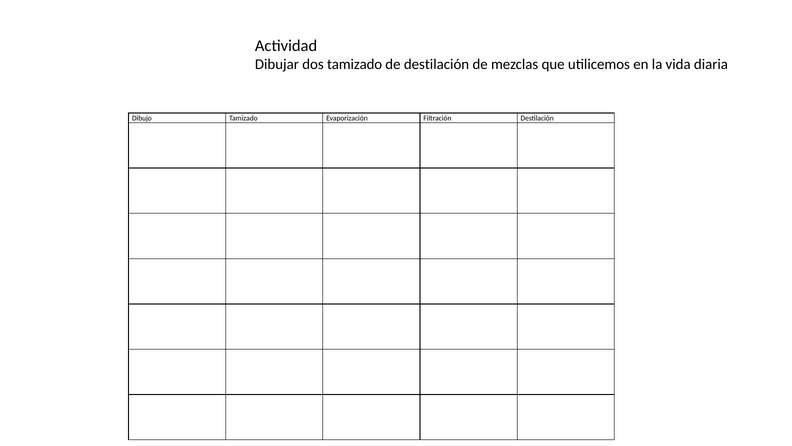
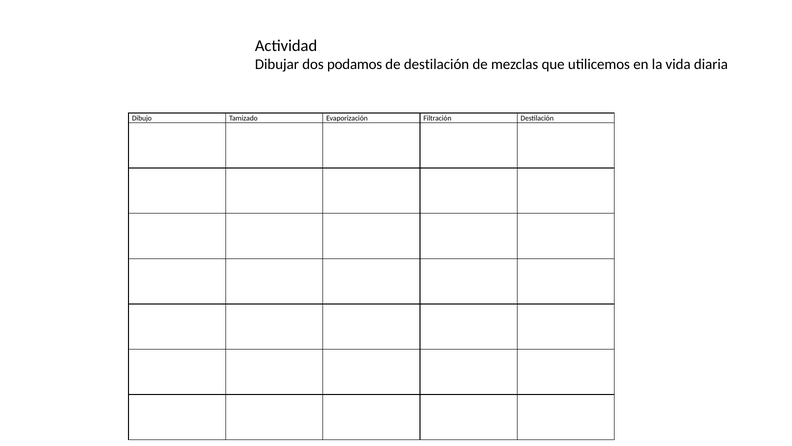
dos tamizado: tamizado -> podamos (355, 65)
